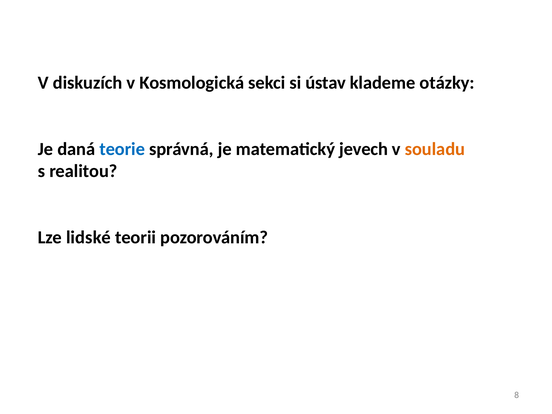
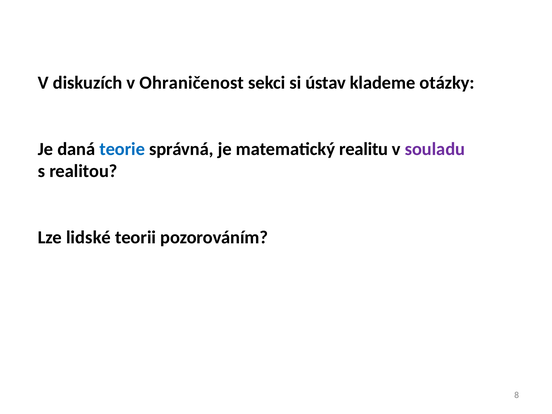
Kosmologická: Kosmologická -> Ohraničenost (192, 83)
jevech: jevech -> realitu (364, 149)
souladu colour: orange -> purple (435, 149)
